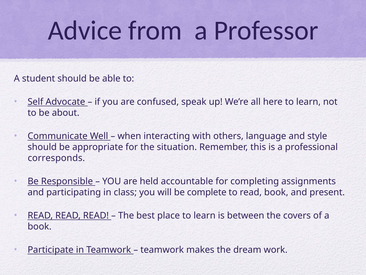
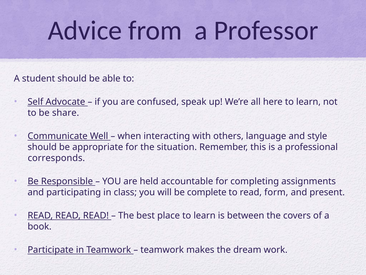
about: about -> share (66, 113)
read book: book -> form (276, 192)
